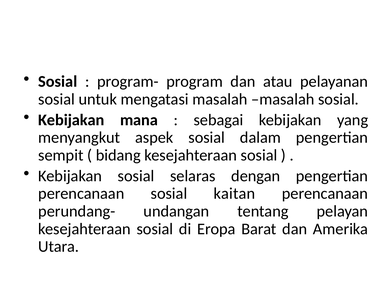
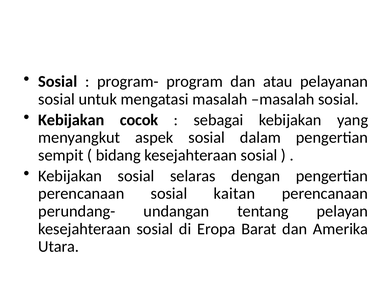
mana: mana -> cocok (139, 120)
